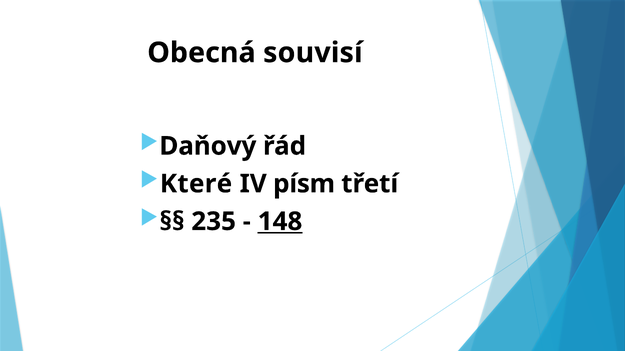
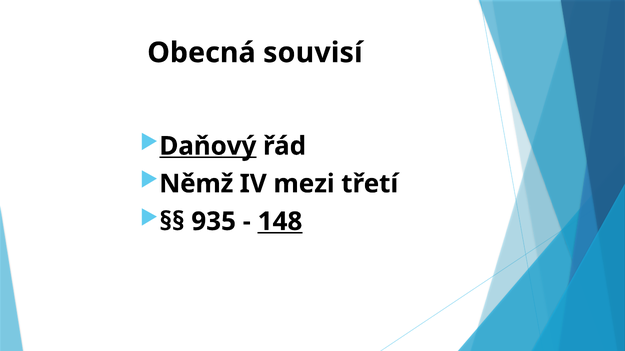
Daňový underline: none -> present (208, 146)
Které: Které -> Němž (196, 184)
písm: písm -> mezi (304, 184)
235: 235 -> 935 (214, 222)
